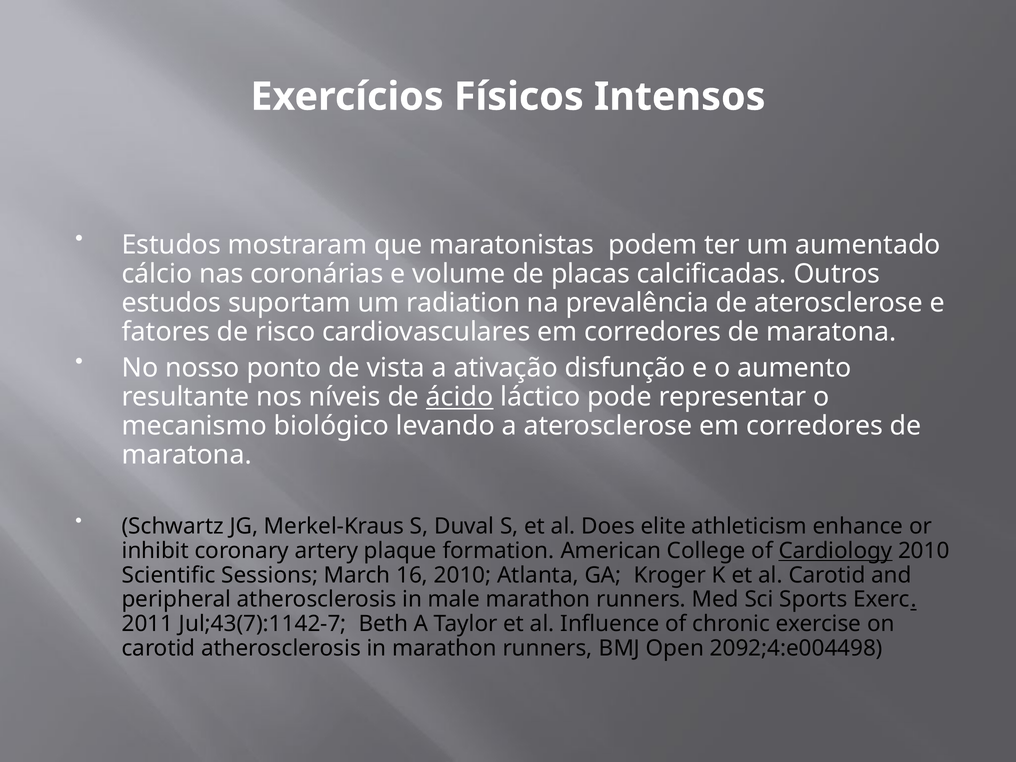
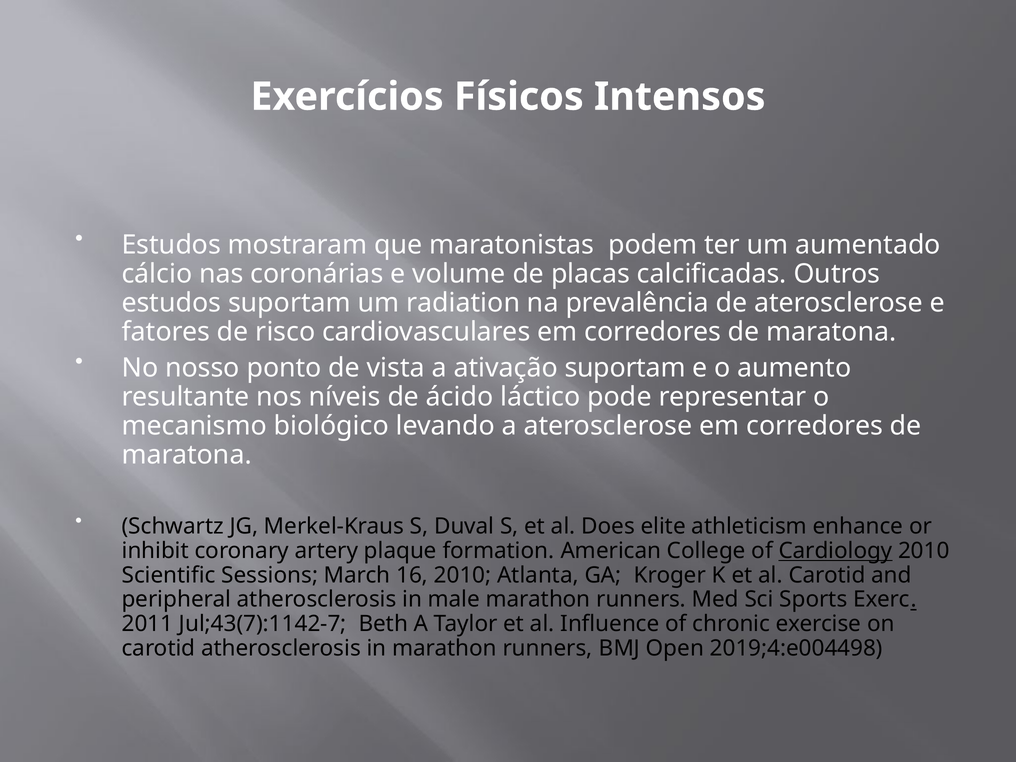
ativação disfunção: disfunção -> suportam (625, 368)
ácido underline: present -> none (460, 397)
2092;4:e004498: 2092;4:e004498 -> 2019;4:e004498 (796, 648)
